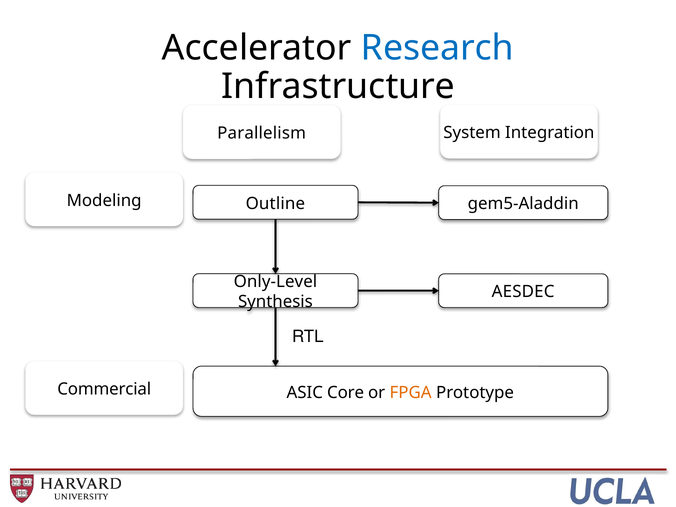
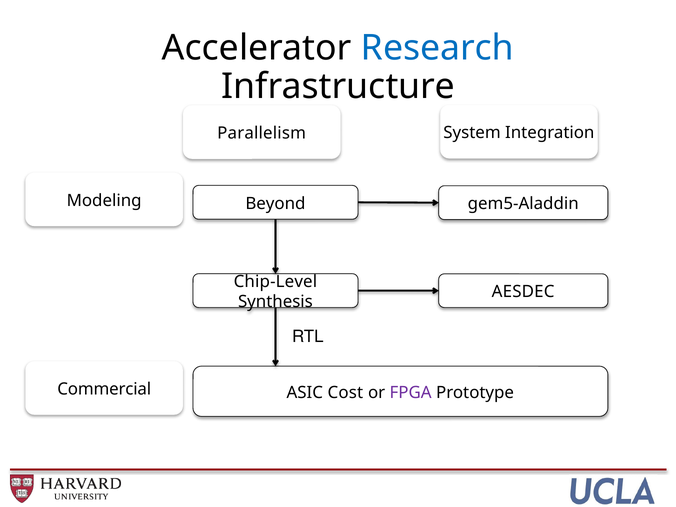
Outline: Outline -> Beyond (275, 203)
Only-Level: Only-Level -> Chip-Level (275, 282)
Core: Core -> Cost (345, 392)
FPGA colour: orange -> purple (411, 392)
